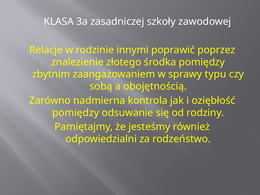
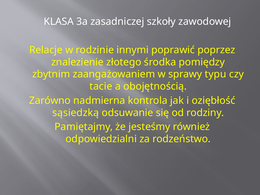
sobą: sobą -> tacie (101, 86)
pomiędzy: pomiędzy -> sąsiedzką (76, 113)
